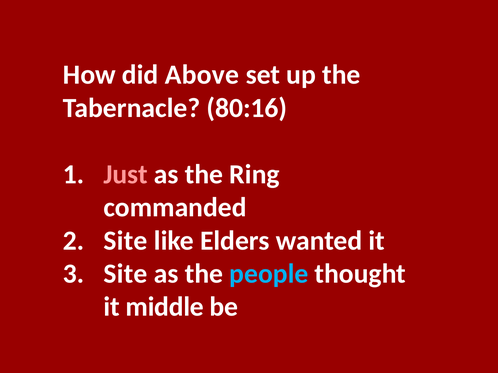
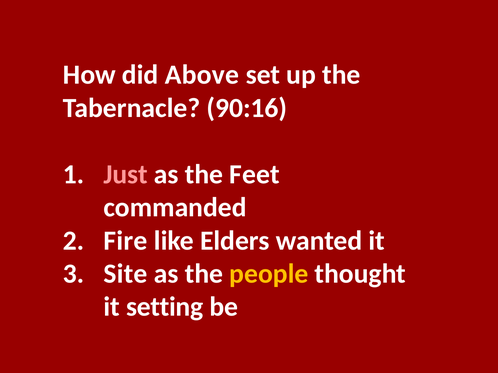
80:16: 80:16 -> 90:16 (247, 108)
Ring: Ring -> Feet (254, 175)
Site: Site -> Fire (125, 241)
people colour: light blue -> yellow (269, 274)
middle: middle -> setting (165, 307)
